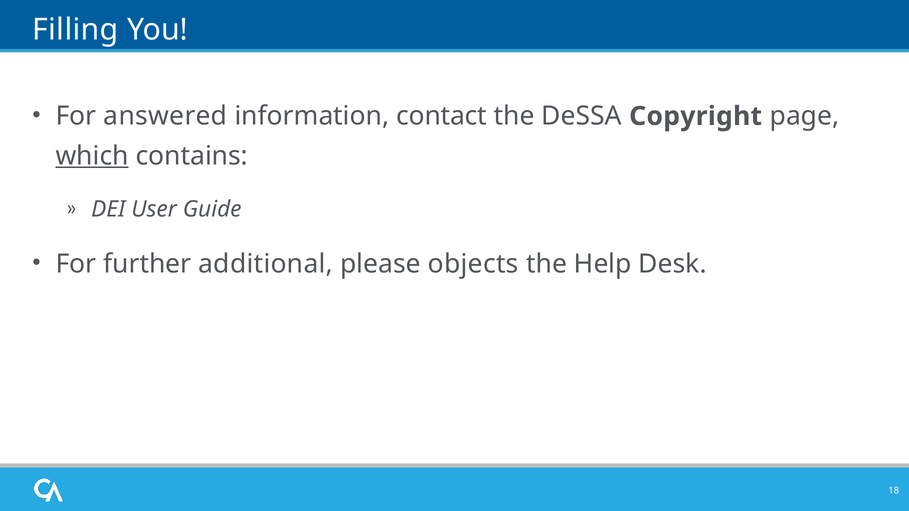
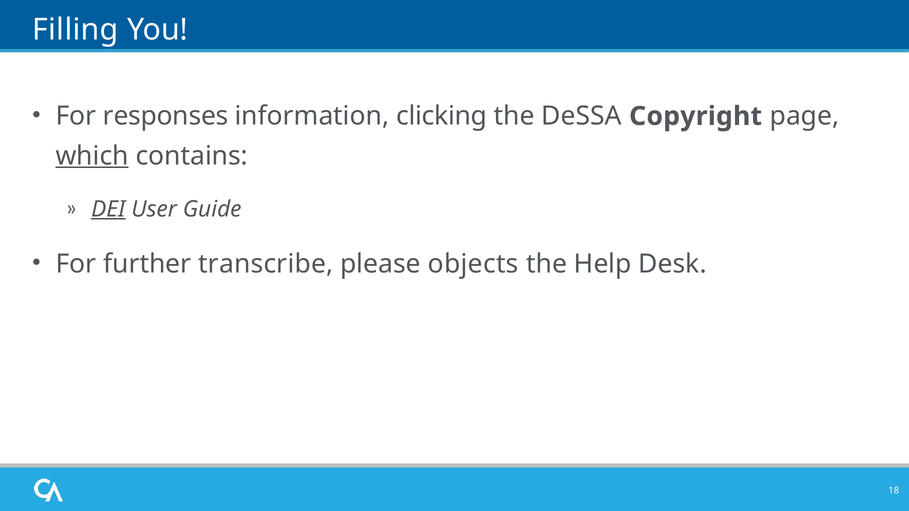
answered: answered -> responses (166, 116)
contact: contact -> clicking (442, 116)
DEI underline: none -> present (108, 209)
additional: additional -> transcribe (266, 264)
